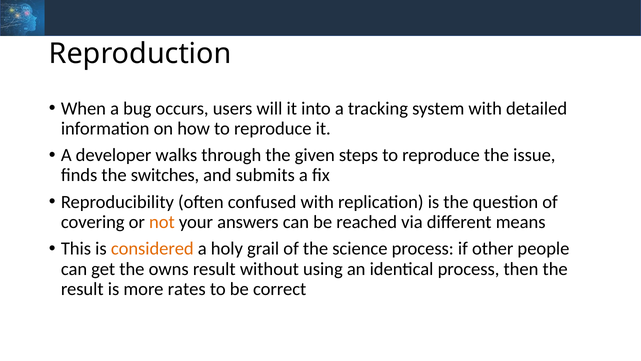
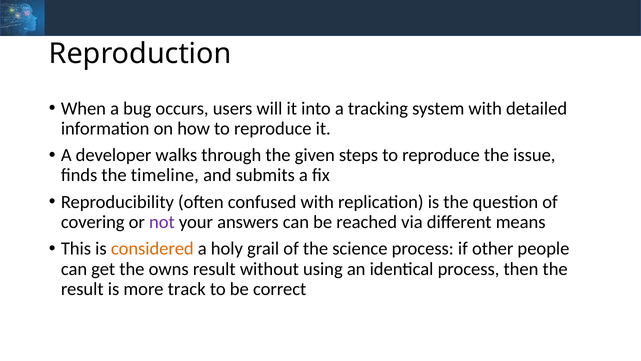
switches: switches -> timeline (165, 175)
not colour: orange -> purple (162, 222)
rates: rates -> track (187, 289)
